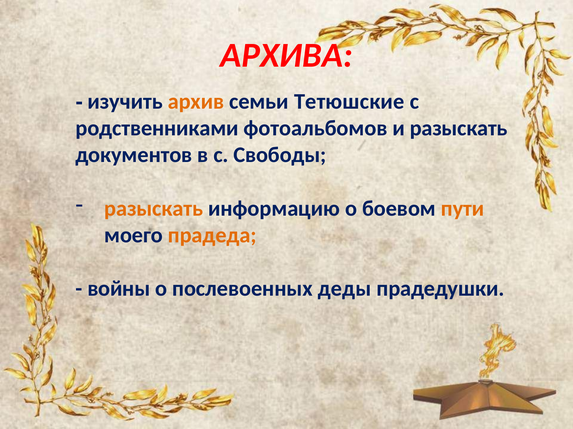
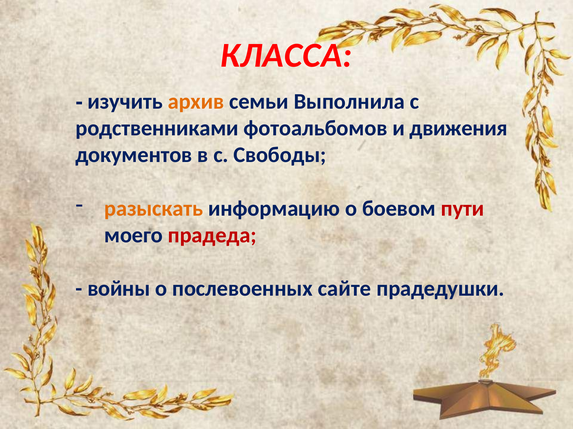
АРХИВА: АРХИВА -> КЛАССА (286, 55)
Тетюшские: Тетюшские -> Выполнила (349, 102)
и разыскать: разыскать -> движения (459, 128)
пути colour: orange -> red (463, 209)
прадеда colour: orange -> red (212, 236)
деды: деды -> сайте (344, 289)
